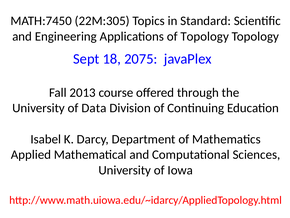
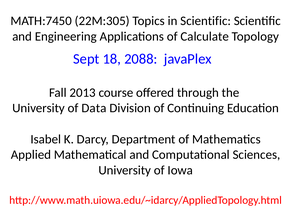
in Standard: Standard -> Scientific (206, 21)
of Topology: Topology -> Calculate (205, 36)
2075: 2075 -> 2088 (141, 59)
